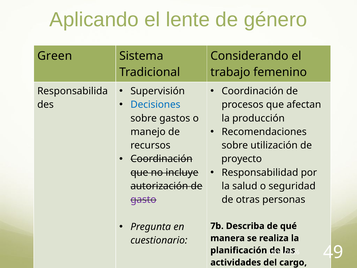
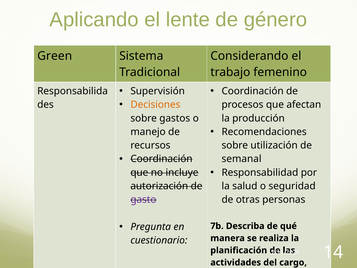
Decisiones colour: blue -> orange (155, 105)
proyecto: proyecto -> semanal (242, 159)
49: 49 -> 14 (333, 252)
